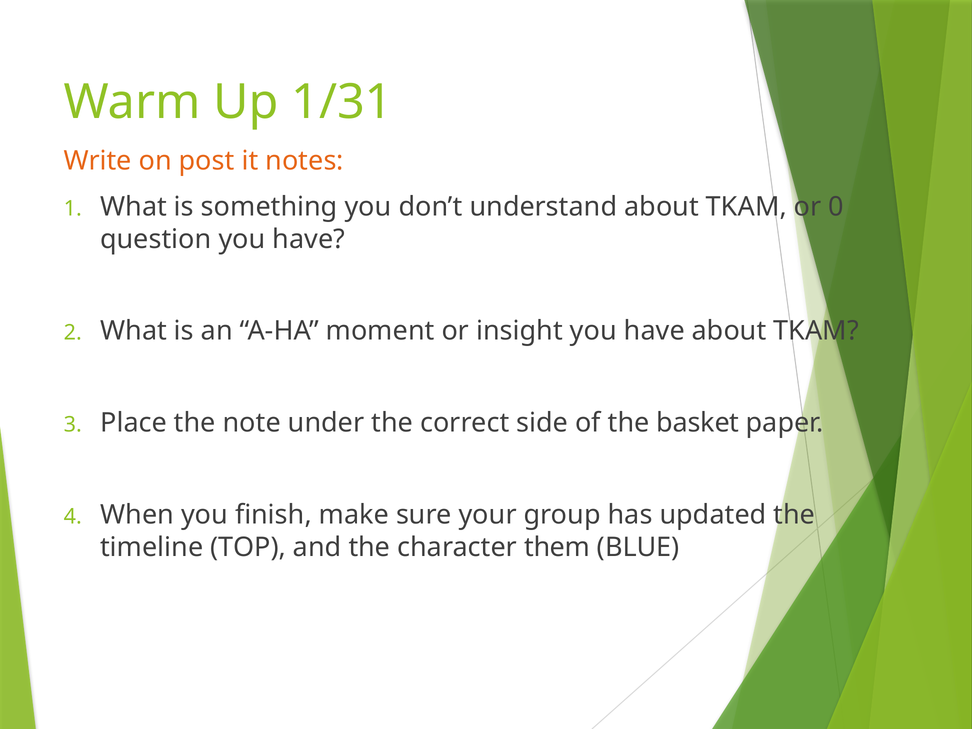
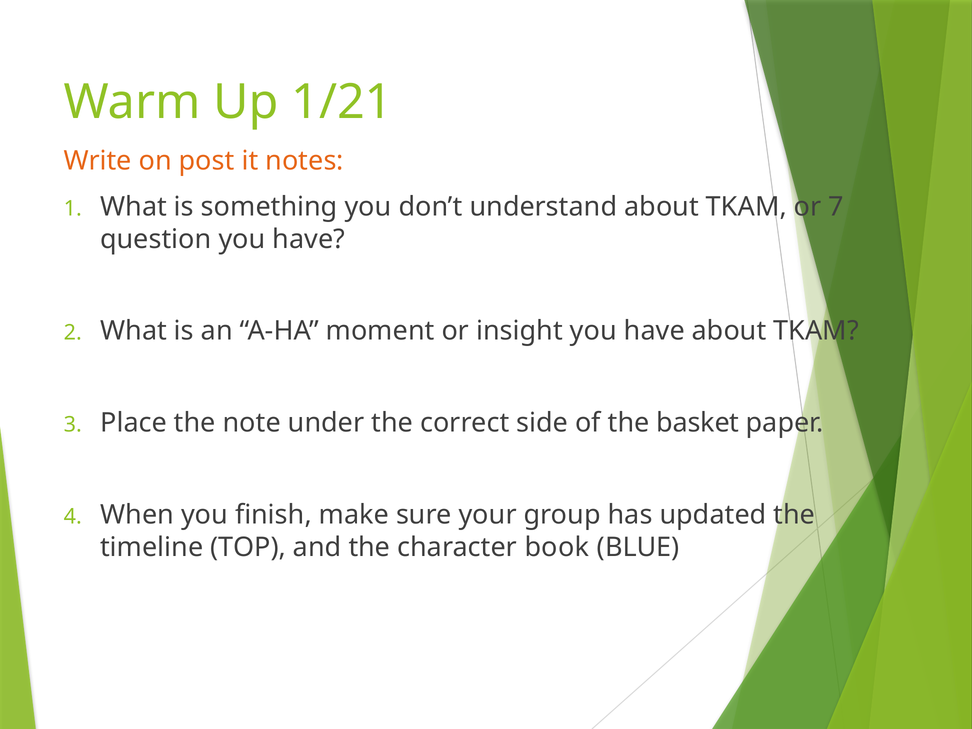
1/31: 1/31 -> 1/21 (342, 102)
0: 0 -> 7 (836, 207)
them: them -> book (557, 547)
